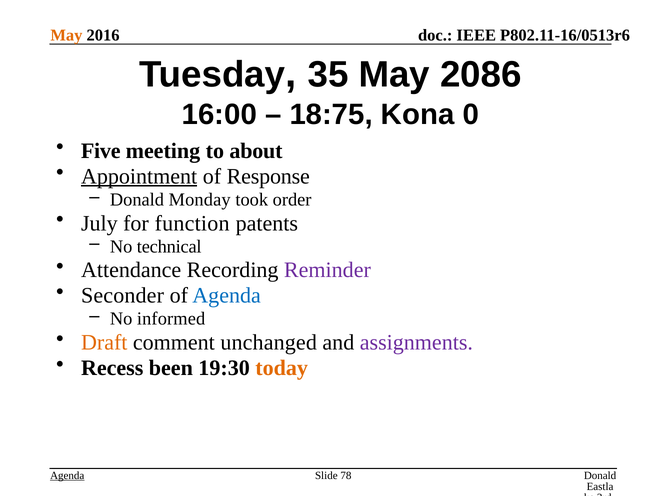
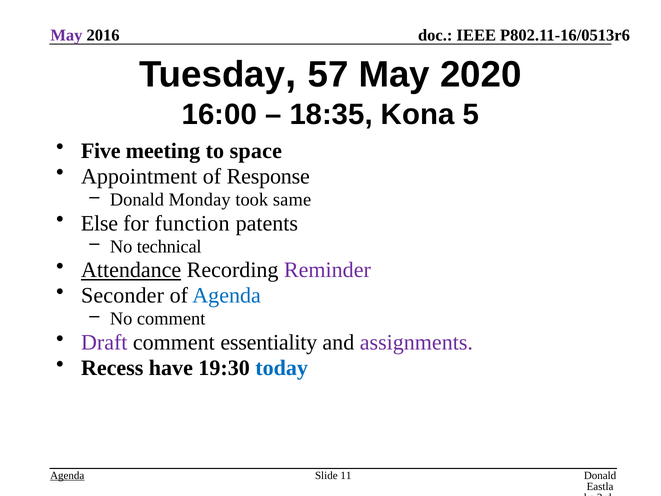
May colour: orange -> purple (66, 35)
35: 35 -> 57 (328, 75)
2086: 2086 -> 2020 (481, 75)
18:75: 18:75 -> 18:35 (331, 114)
0: 0 -> 5 (471, 114)
about: about -> space (256, 151)
Appointment underline: present -> none (139, 176)
order: order -> same (292, 199)
July: July -> Else (99, 223)
Attendance underline: none -> present (131, 270)
No informed: informed -> comment (171, 319)
Draft colour: orange -> purple (104, 342)
unchanged: unchanged -> essentiality (269, 342)
been: been -> have (171, 368)
today colour: orange -> blue (282, 368)
78: 78 -> 11 (346, 475)
